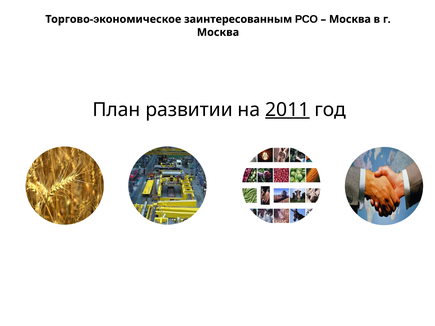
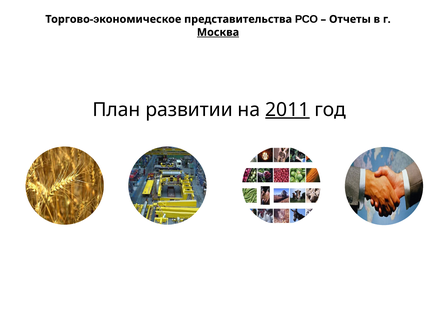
заинтересованным: заинтересованным -> представительства (238, 19)
Москва: Москва -> Отчеты (350, 19)
Москва underline: none -> present (218, 32)
